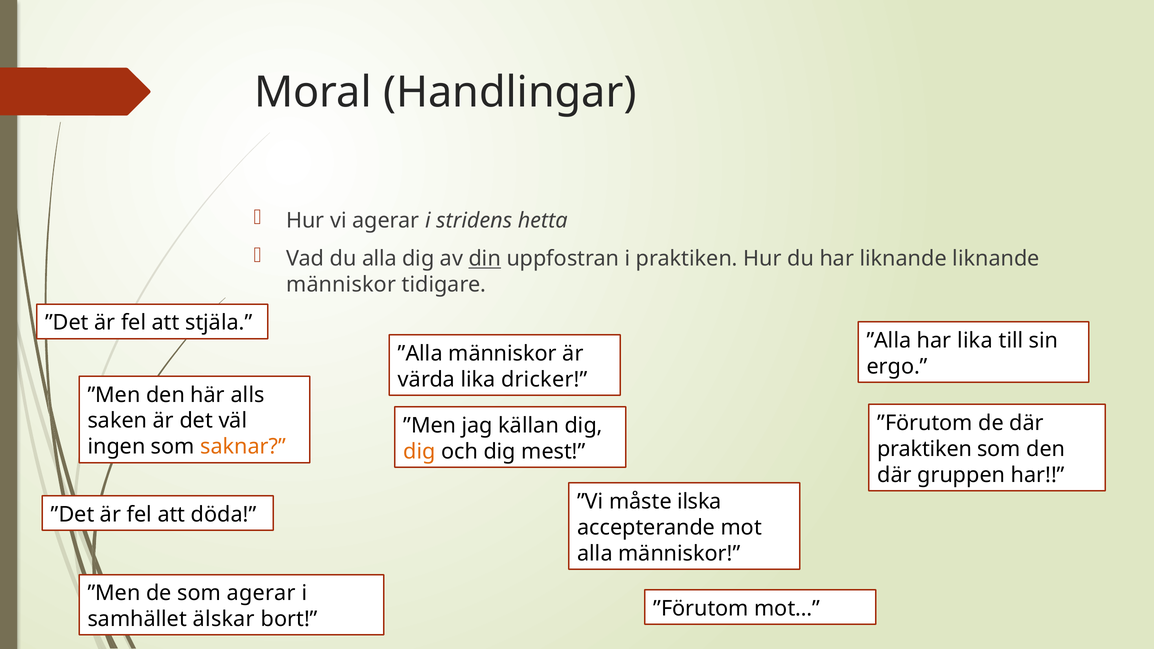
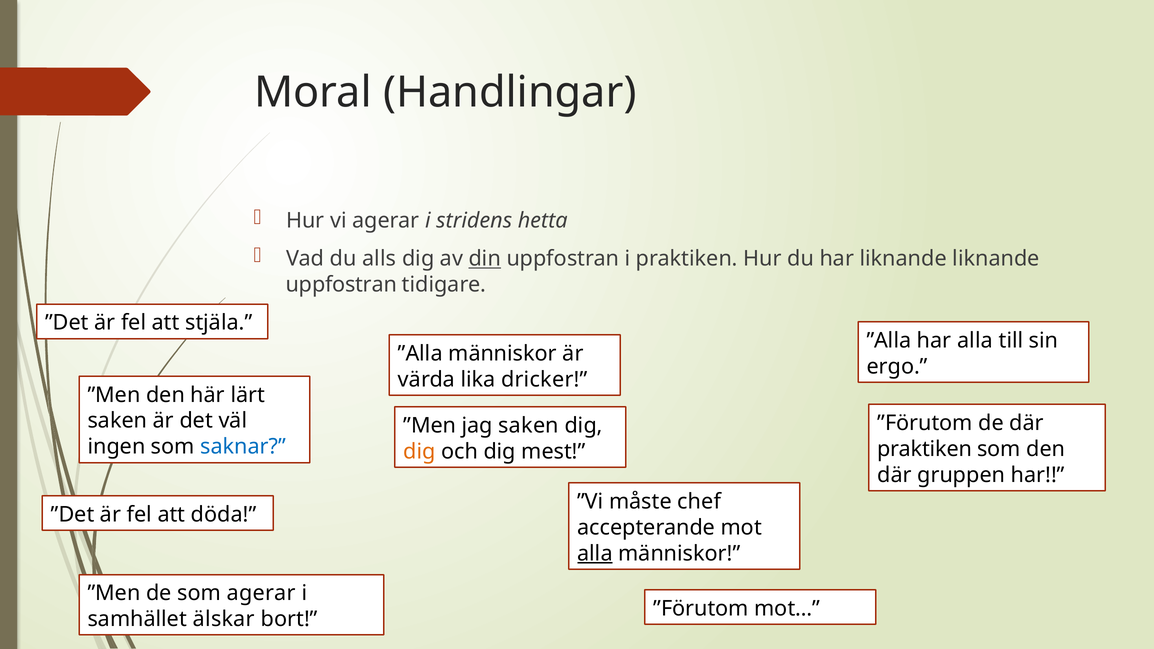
du alla: alla -> alls (379, 259)
människor: människor -> uppfostran (341, 285)
har lika: lika -> alla (975, 341)
alls: alls -> lärt (248, 395)
jag källan: källan -> saken (529, 426)
saknar colour: orange -> blue (243, 447)
ilska: ilska -> chef (699, 502)
alla underline: none -> present (595, 554)
